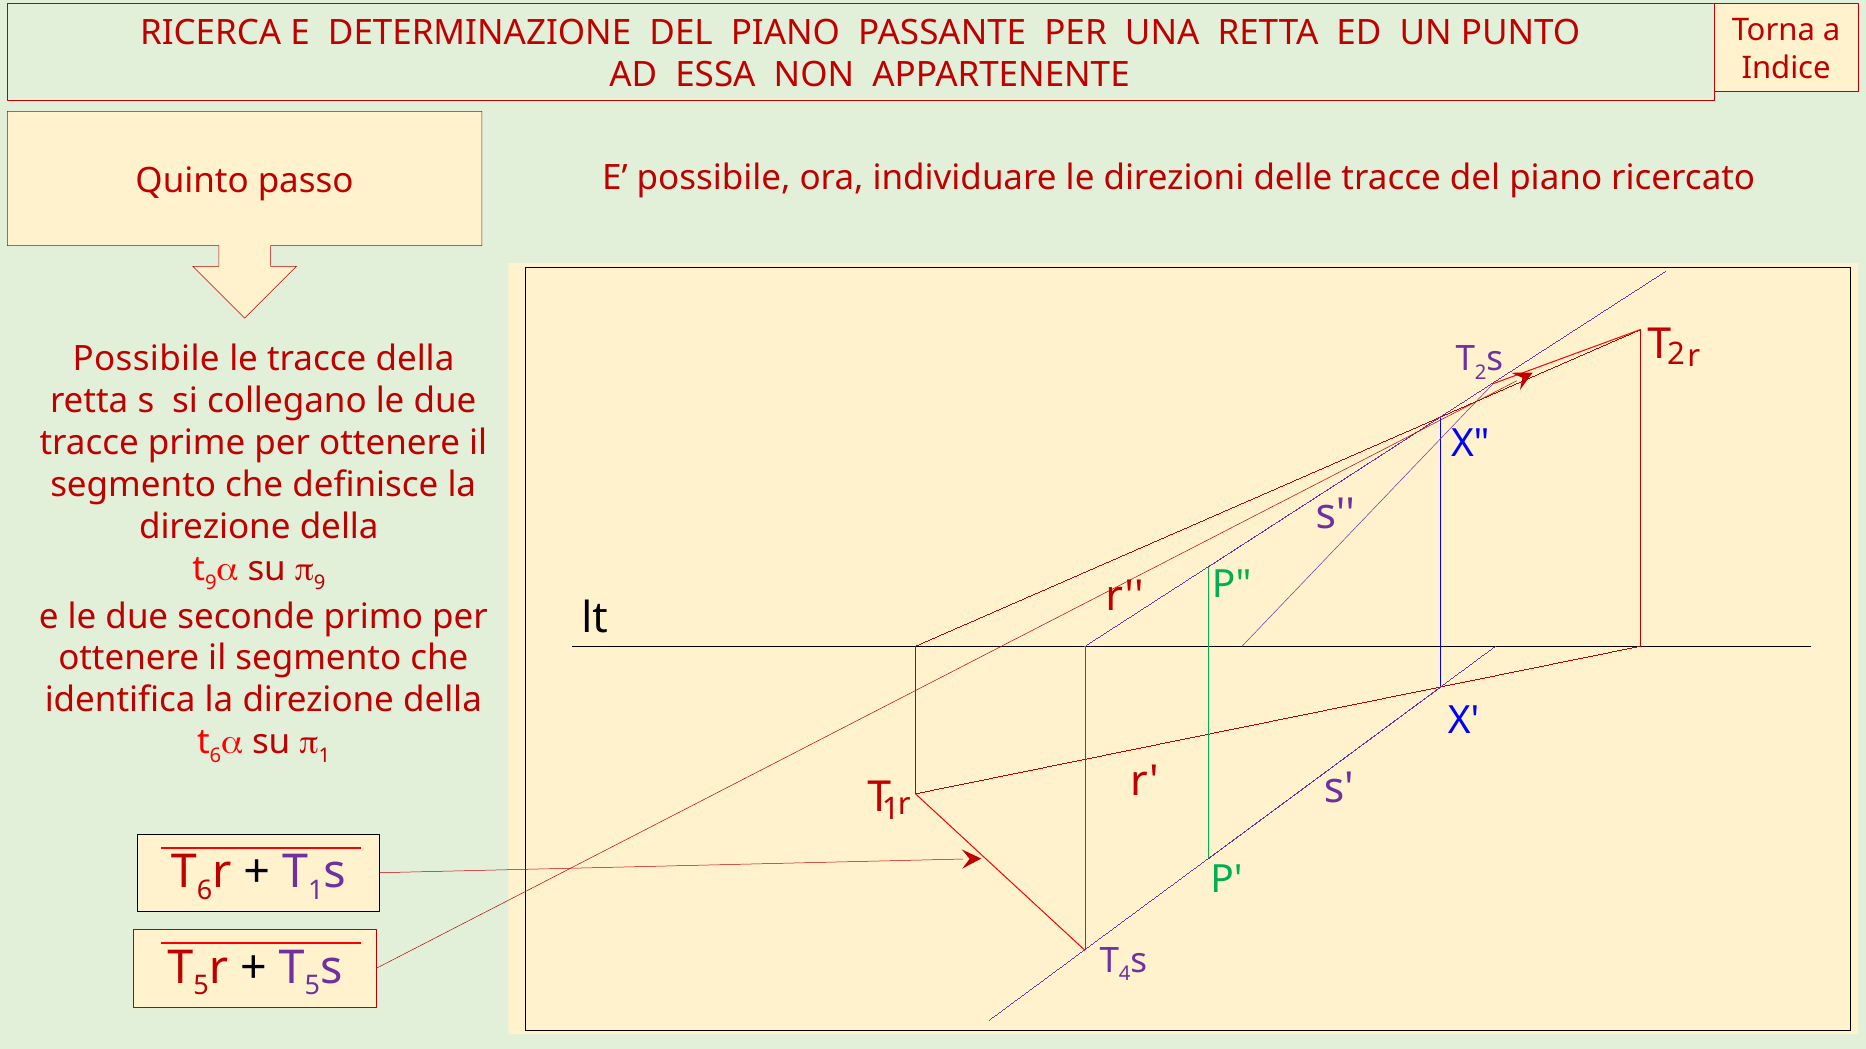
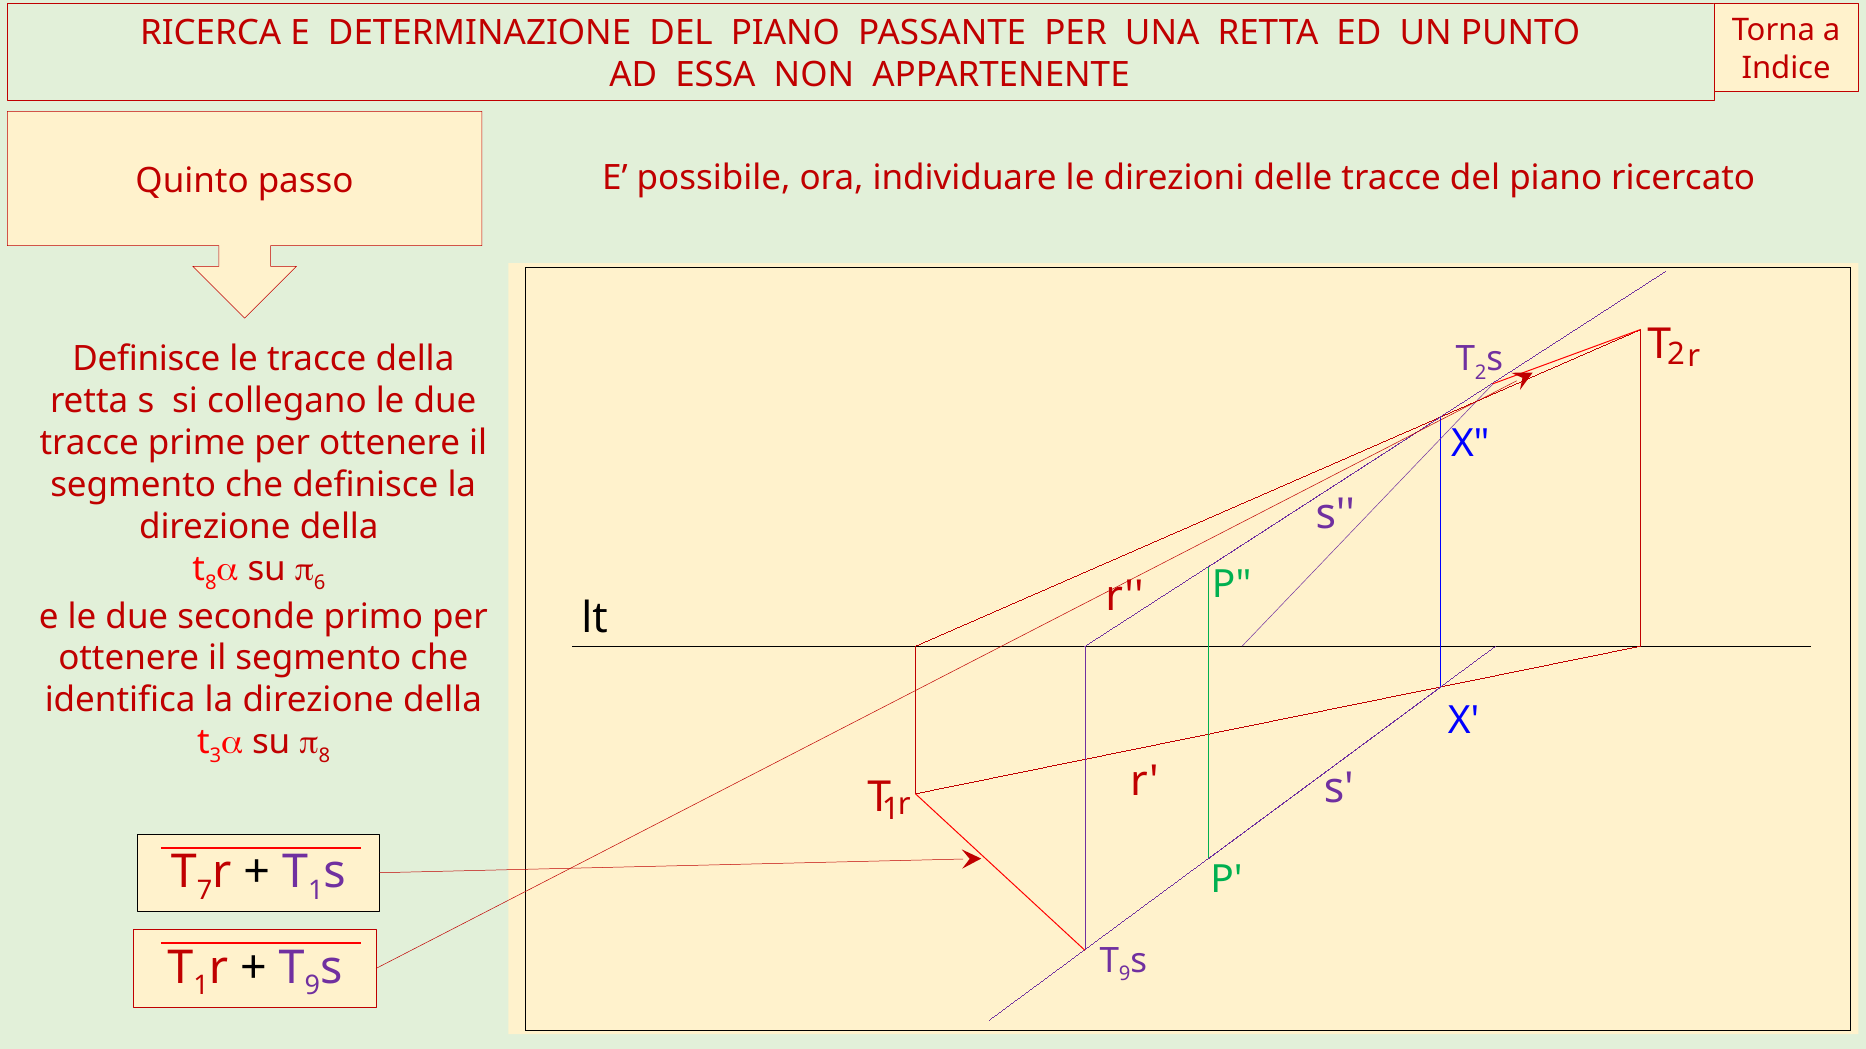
Possibile: Possibile -> Definisce (146, 359)
t 9: 9 -> 8 (211, 583)
p 9: 9 -> 6 (320, 583)
6: 6 -> 3 (215, 756)
p 1: 1 -> 8 (324, 756)
6: 6 -> 7 (205, 891)
4: 4 -> 9 (1125, 975)
5: 5 -> 1 (201, 987)
5: 5 -> 9 (312, 987)
